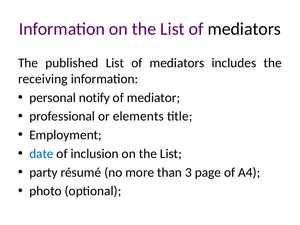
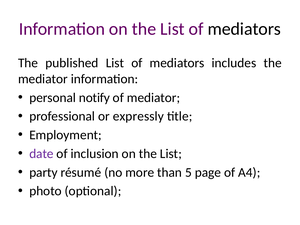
receiving: receiving -> mediator (43, 79)
elements: elements -> expressly (138, 116)
date colour: blue -> purple (41, 154)
3: 3 -> 5 (188, 172)
